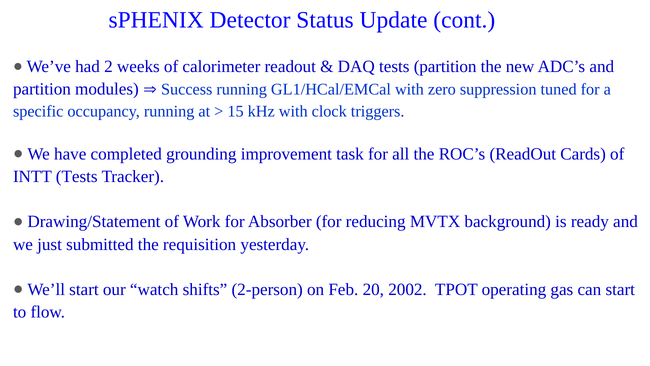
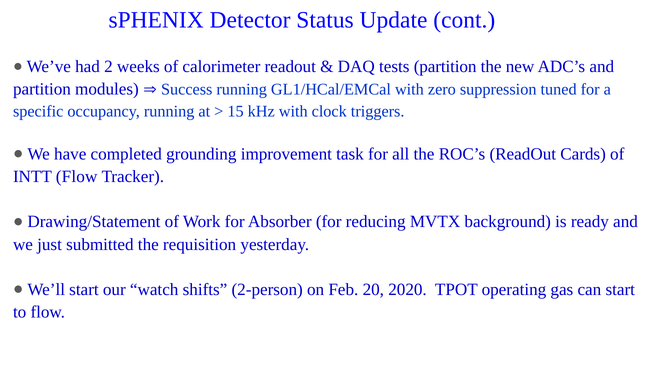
INTT Tests: Tests -> Flow (77, 176)
2002: 2002 -> 2020 (408, 289)
